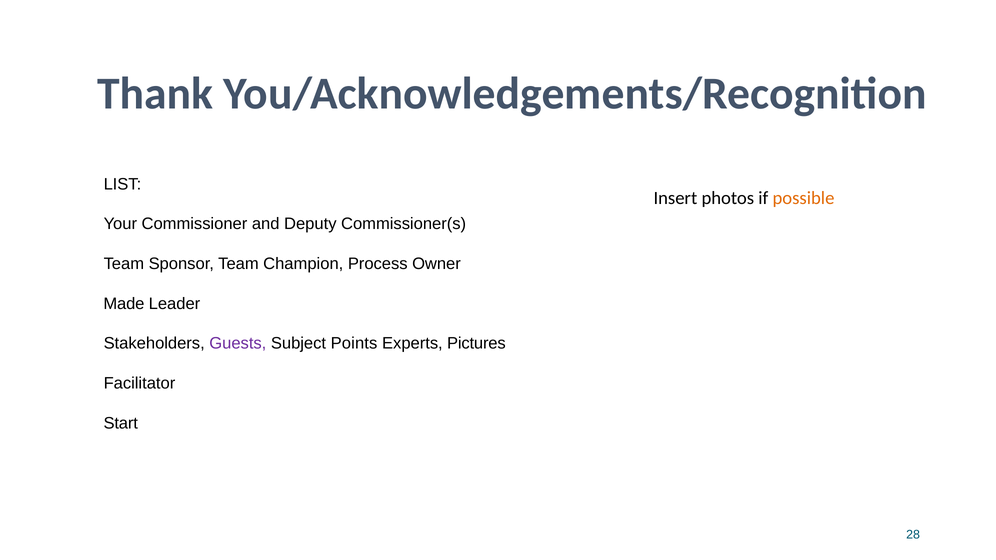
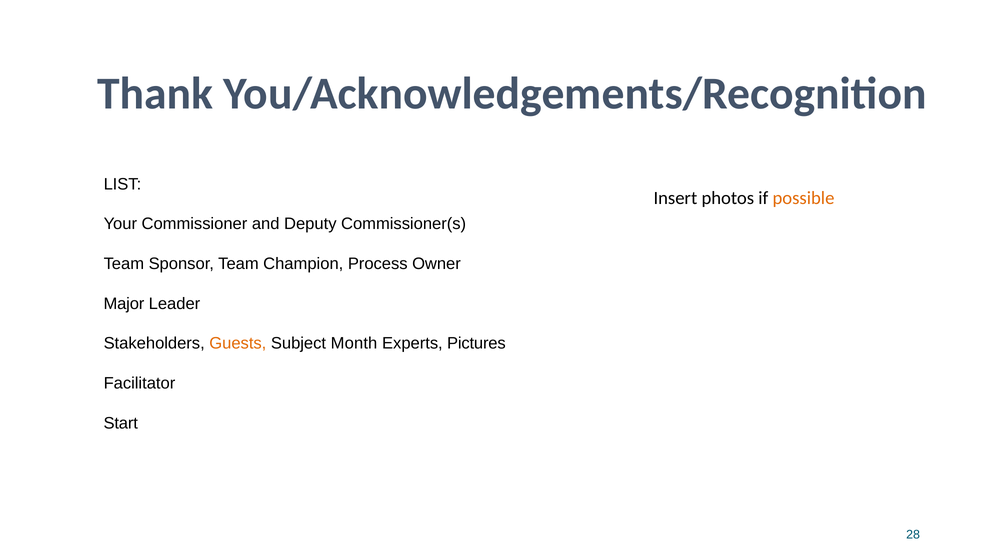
Made: Made -> Major (124, 304)
Guests colour: purple -> orange (238, 344)
Points: Points -> Month (354, 344)
